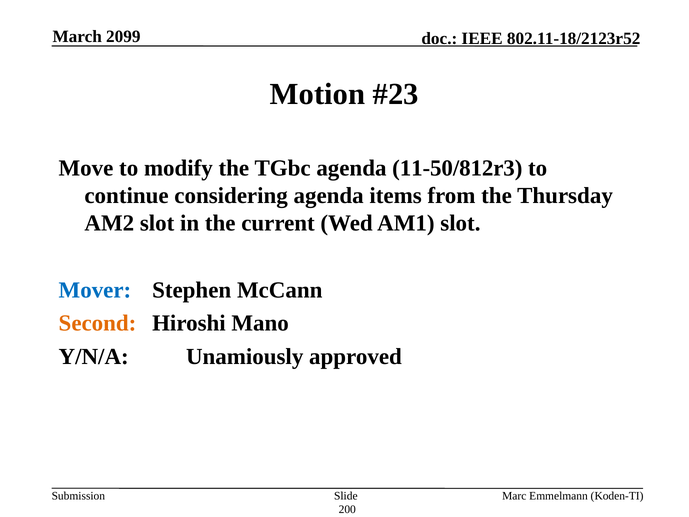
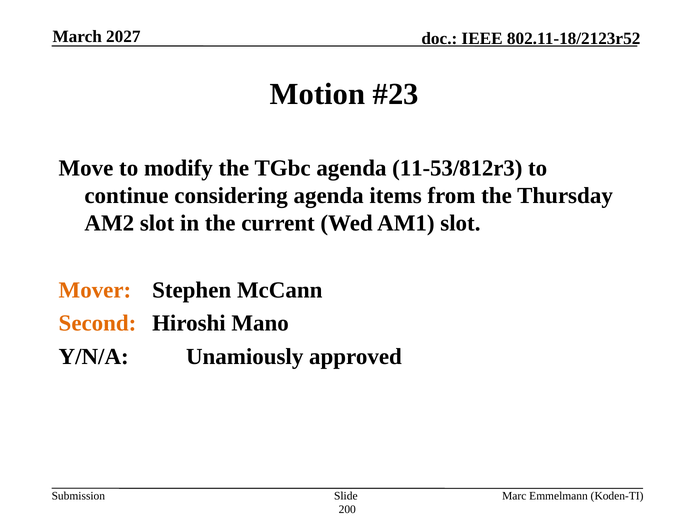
2099: 2099 -> 2027 (123, 37)
11-50/812r3: 11-50/812r3 -> 11-53/812r3 (457, 168)
Mover colour: blue -> orange (95, 290)
